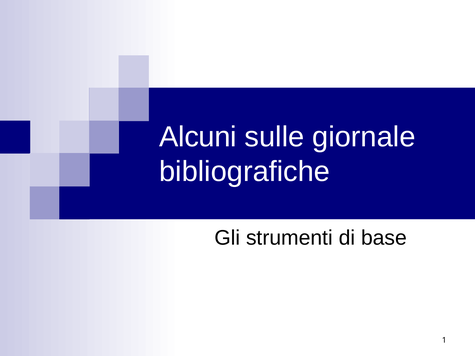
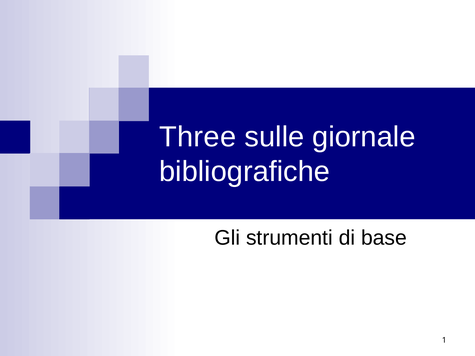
Alcuni: Alcuni -> Three (198, 137)
